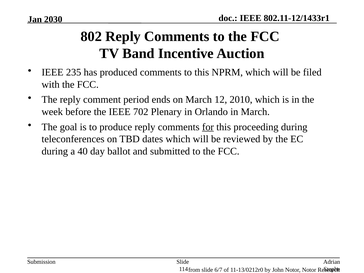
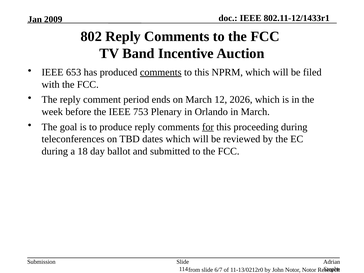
2030: 2030 -> 2009 (53, 19)
235: 235 -> 653 (74, 72)
comments underline: none -> present (161, 72)
2010: 2010 -> 2026 (241, 100)
702: 702 -> 753 (141, 112)
40: 40 -> 18 (83, 151)
